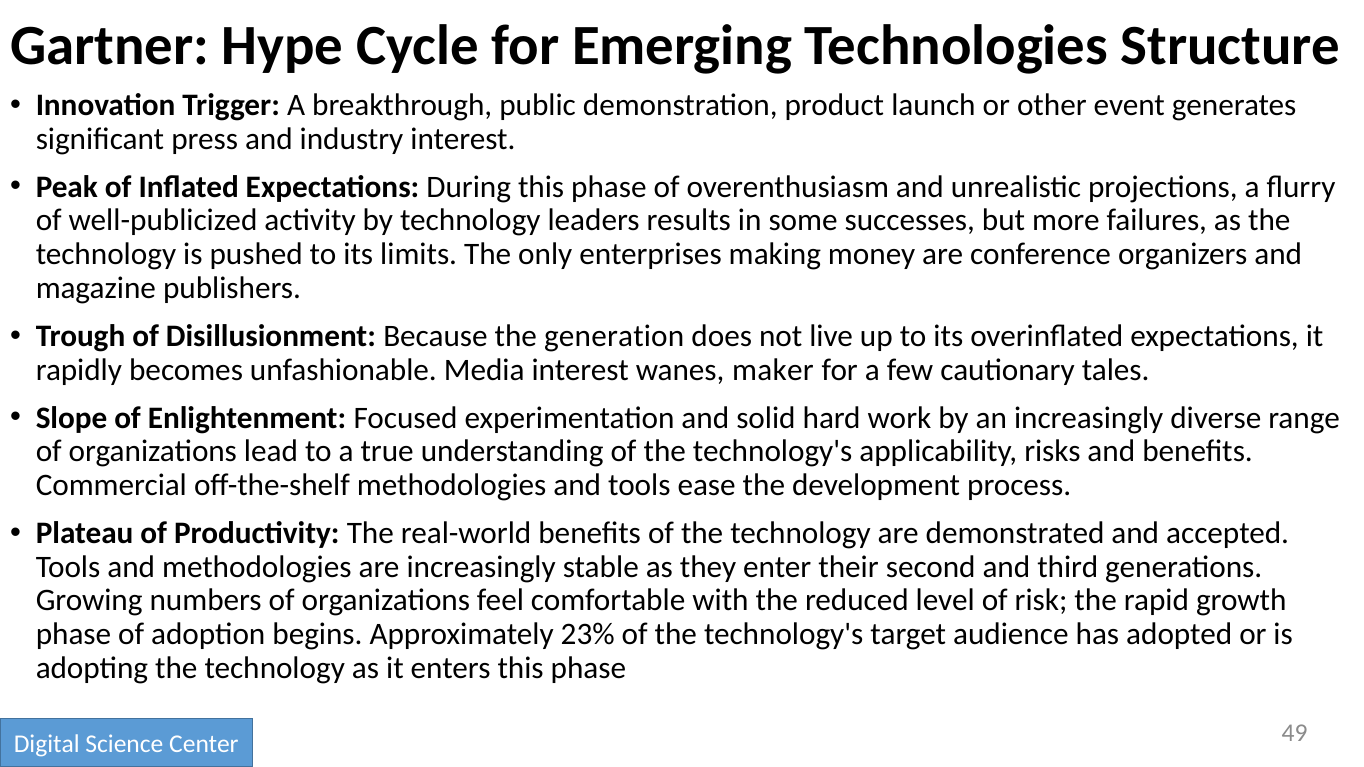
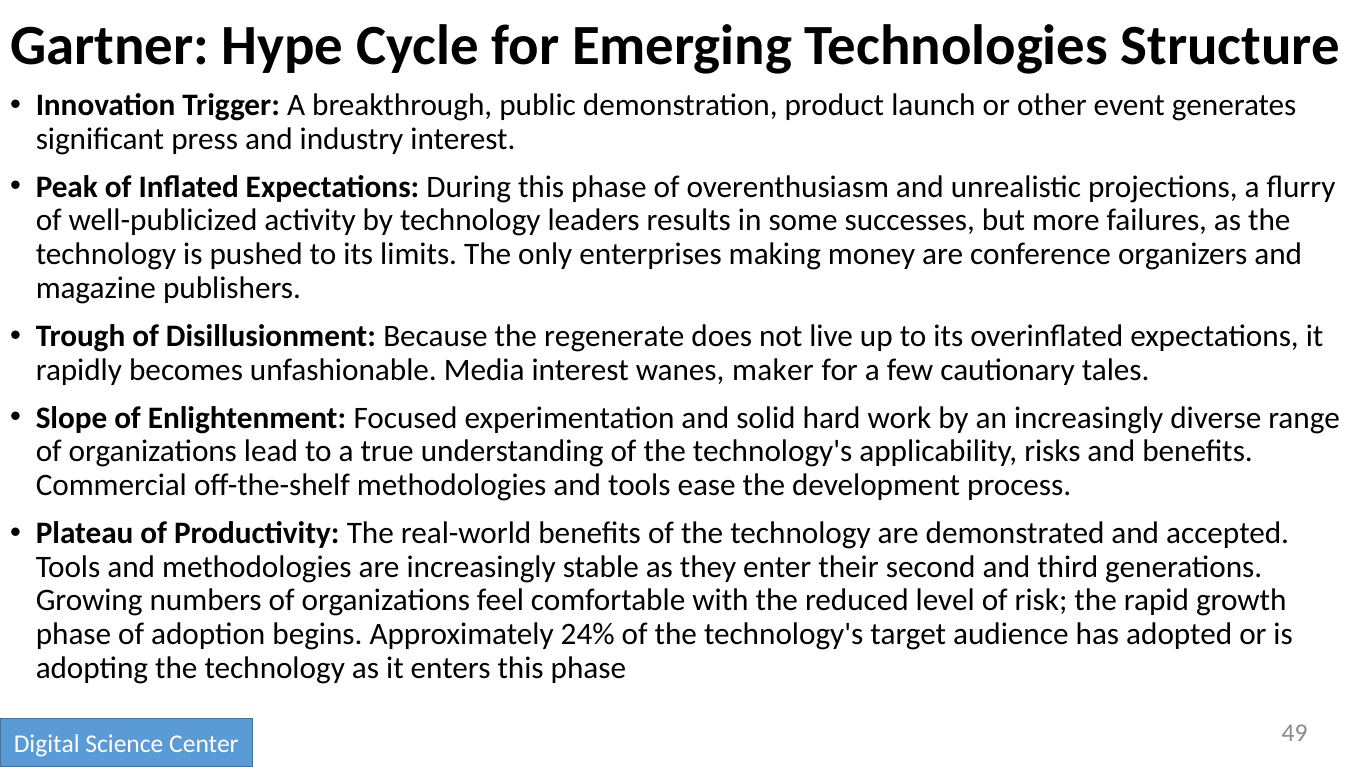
generation: generation -> regenerate (614, 336)
23%: 23% -> 24% (588, 635)
